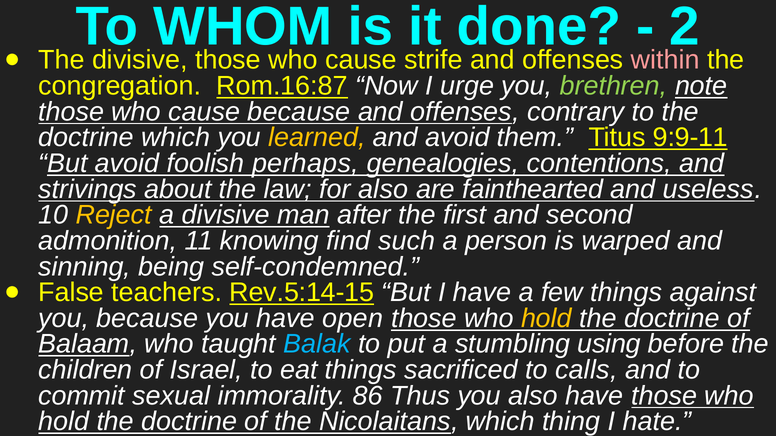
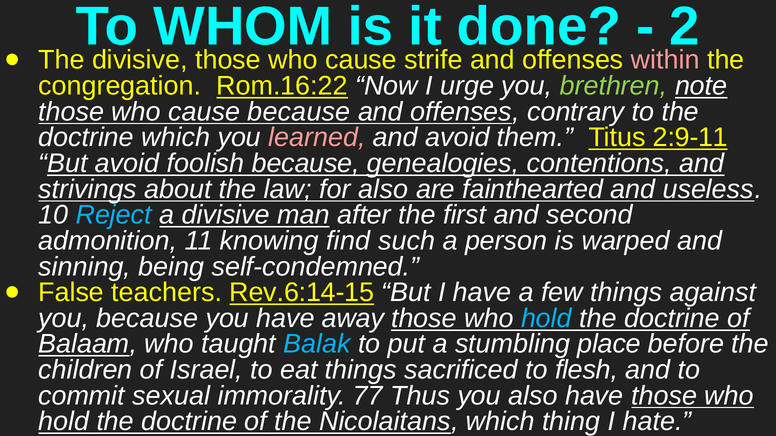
Rom.16:87: Rom.16:87 -> Rom.16:22 (282, 86)
learned colour: yellow -> pink (317, 138)
9:9-11: 9:9-11 -> 2:9-11 (690, 138)
foolish perhaps: perhaps -> because (306, 164)
Reject colour: yellow -> light blue (114, 215)
Rev.5:14-15: Rev.5:14-15 -> Rev.6:14-15 (302, 293)
open: open -> away (353, 319)
hold colour: yellow -> light blue (546, 319)
using: using -> place (609, 344)
calls: calls -> flesh (587, 370)
86: 86 -> 77 (368, 396)
